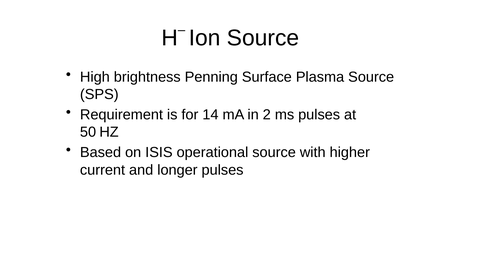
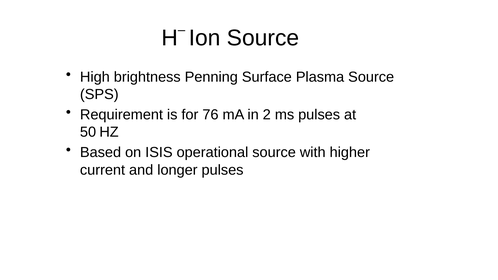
14: 14 -> 76 (210, 115)
